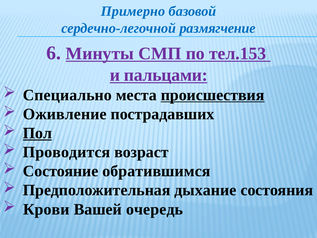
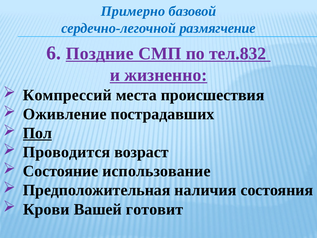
Минуты: Минуты -> Поздние (100, 54)
тел.153: тел.153 -> тел.832 (238, 54)
пальцами: пальцами -> жизненно (166, 75)
Специально: Специально -> Компрессий (67, 95)
происшествия underline: present -> none (213, 95)
обратившимся: обратившимся -> использование (156, 171)
дыхание: дыхание -> наличия (205, 190)
очередь: очередь -> готовит (155, 209)
